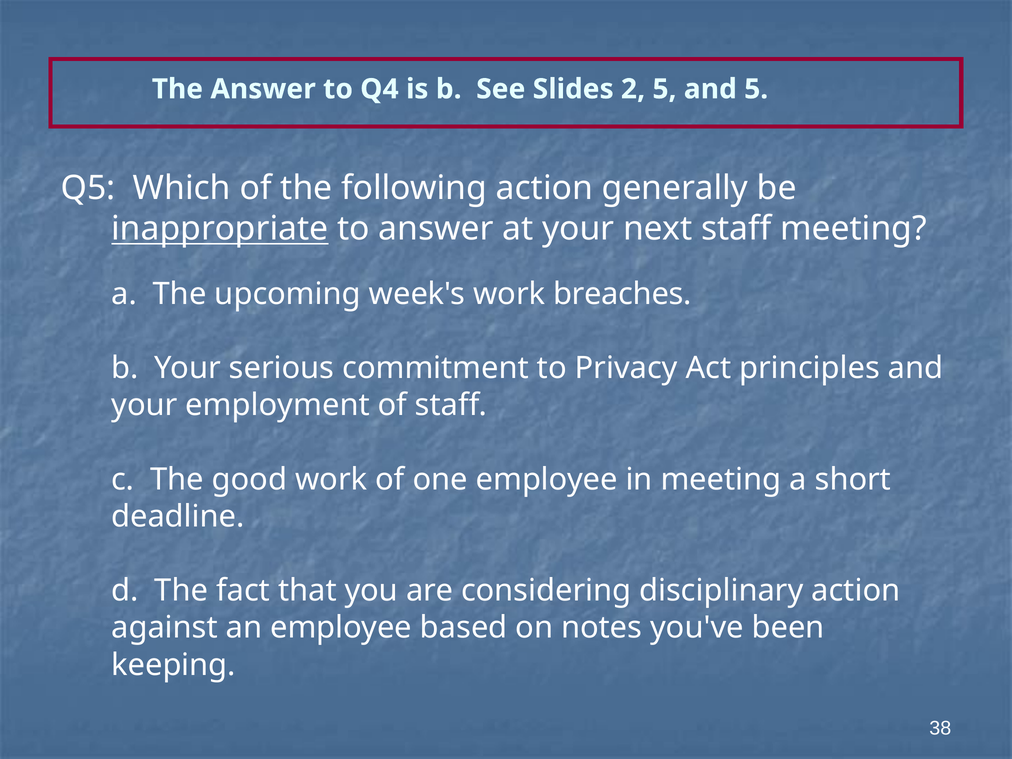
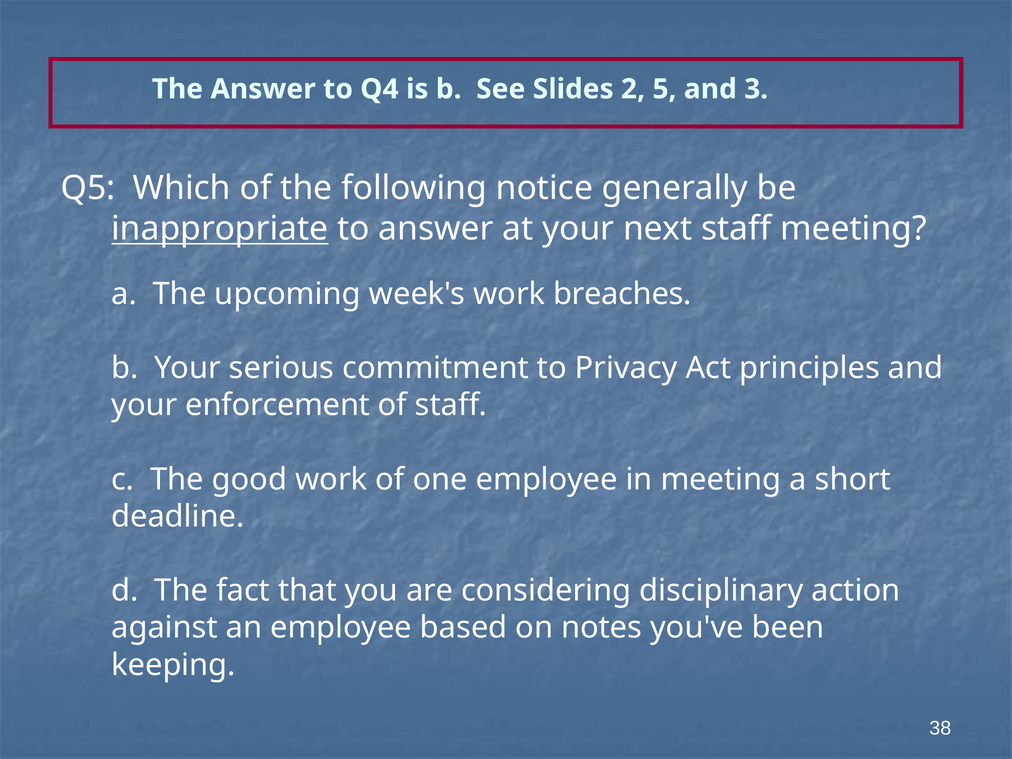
and 5: 5 -> 3 (756, 89)
following action: action -> notice (544, 188)
employment: employment -> enforcement (278, 405)
